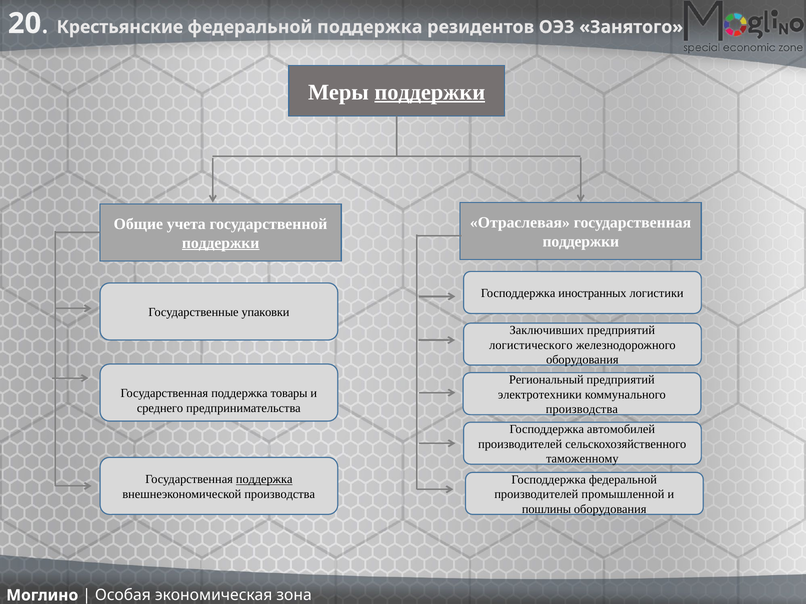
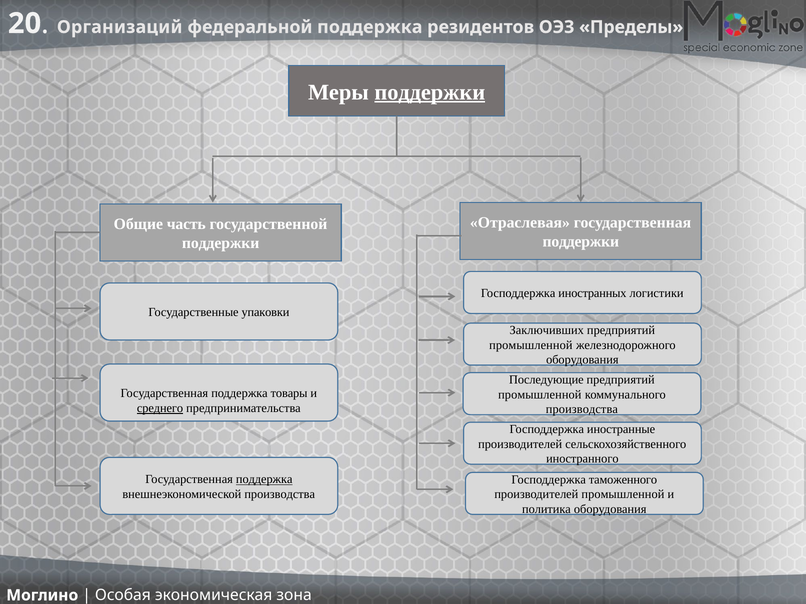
Крестьянские: Крестьянские -> Организаций (120, 27)
Занятого: Занятого -> Пределы (631, 27)
учета: учета -> часть (186, 224)
поддержки underline: present -> none (221, 243)
логистического: логистического -> промышленной (531, 345)
Региональный: Региональный -> Последующие (546, 380)
электротехники: электротехники -> промышленной (540, 395)
среднего underline: none -> present (160, 409)
автомобилей: автомобилей -> иностранные (621, 430)
таможенному: таможенному -> иностранного (582, 459)
Господдержка федеральной: федеральной -> таможенного (623, 480)
пошлины: пошлины -> политика (546, 509)
